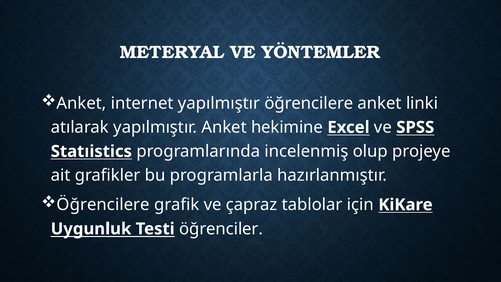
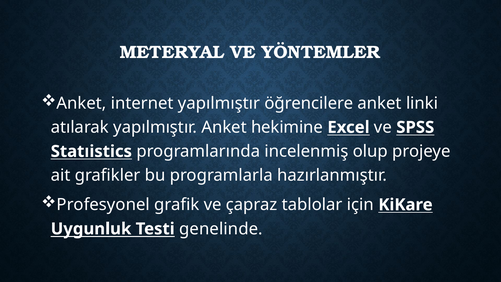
Öğrencilere: Öğrencilere -> Profesyonel (103, 205)
öğrenciler: öğrenciler -> genelinde (221, 229)
